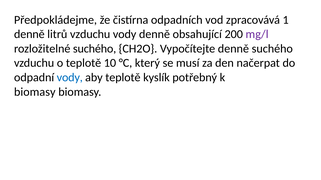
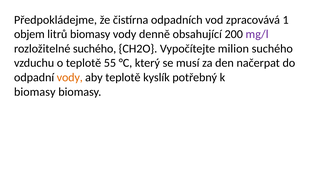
denně: denně -> objem (29, 34)
litrů vzduchu: vzduchu -> biomasy (90, 34)
Vypočítejte denně: denně -> milion (233, 49)
10: 10 -> 55 (110, 63)
vody colour: blue -> orange (70, 78)
